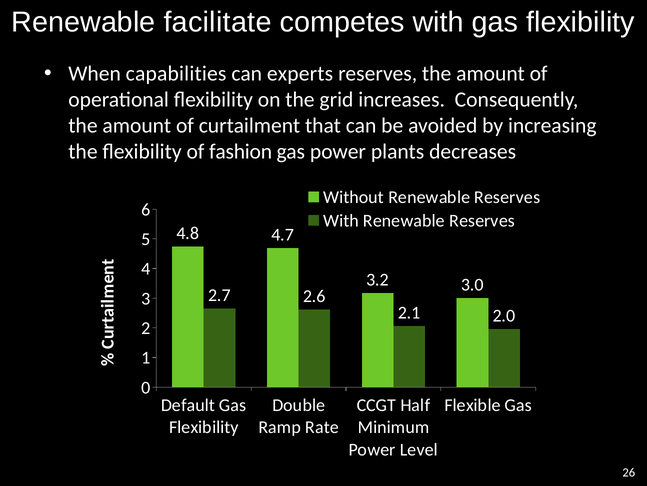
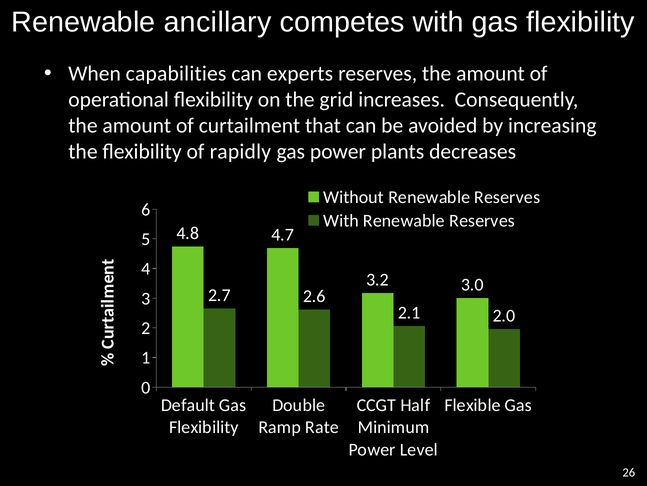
facilitate: facilitate -> ancillary (218, 22)
fashion: fashion -> rapidly (240, 151)
